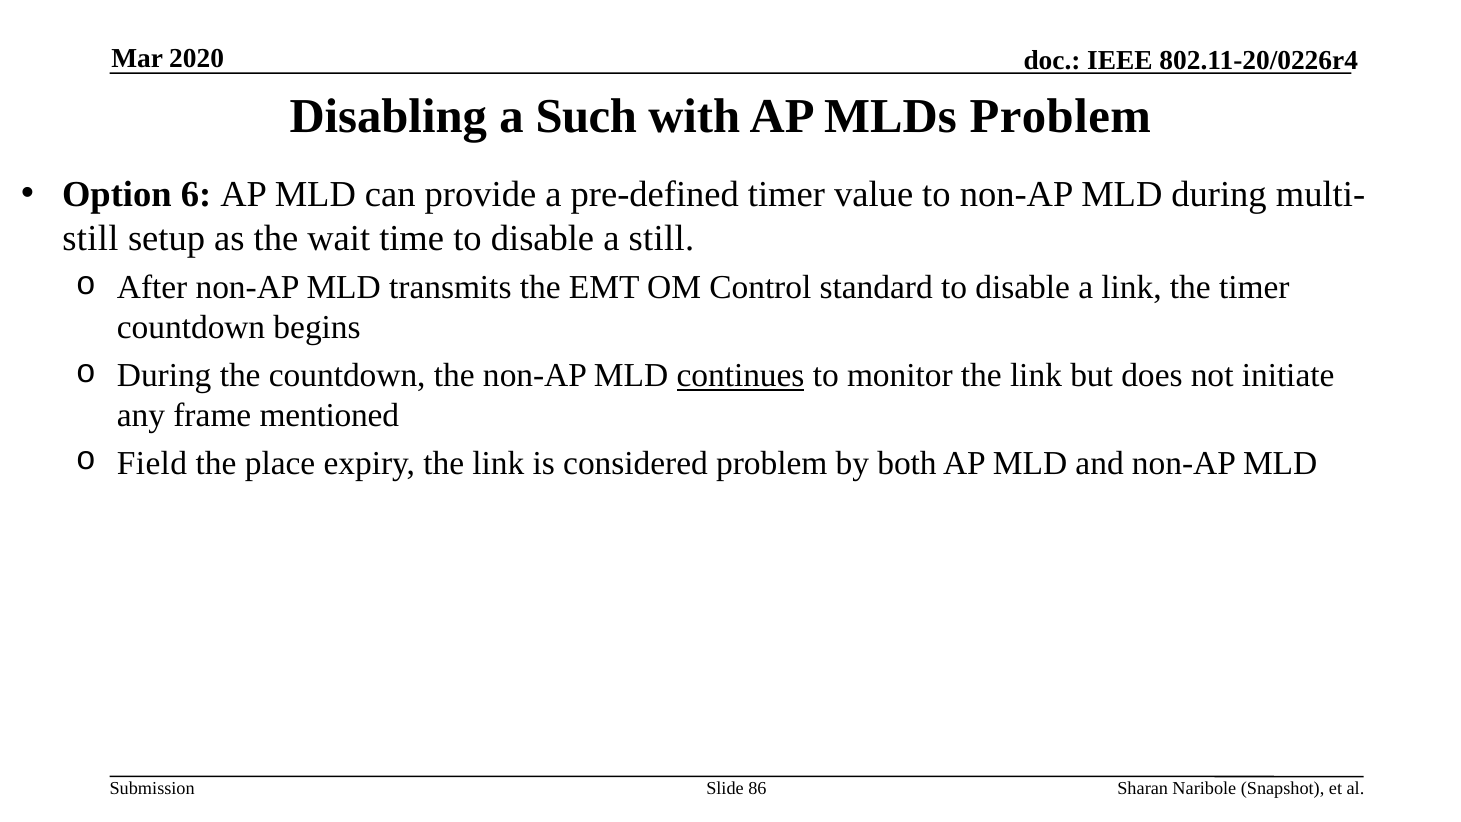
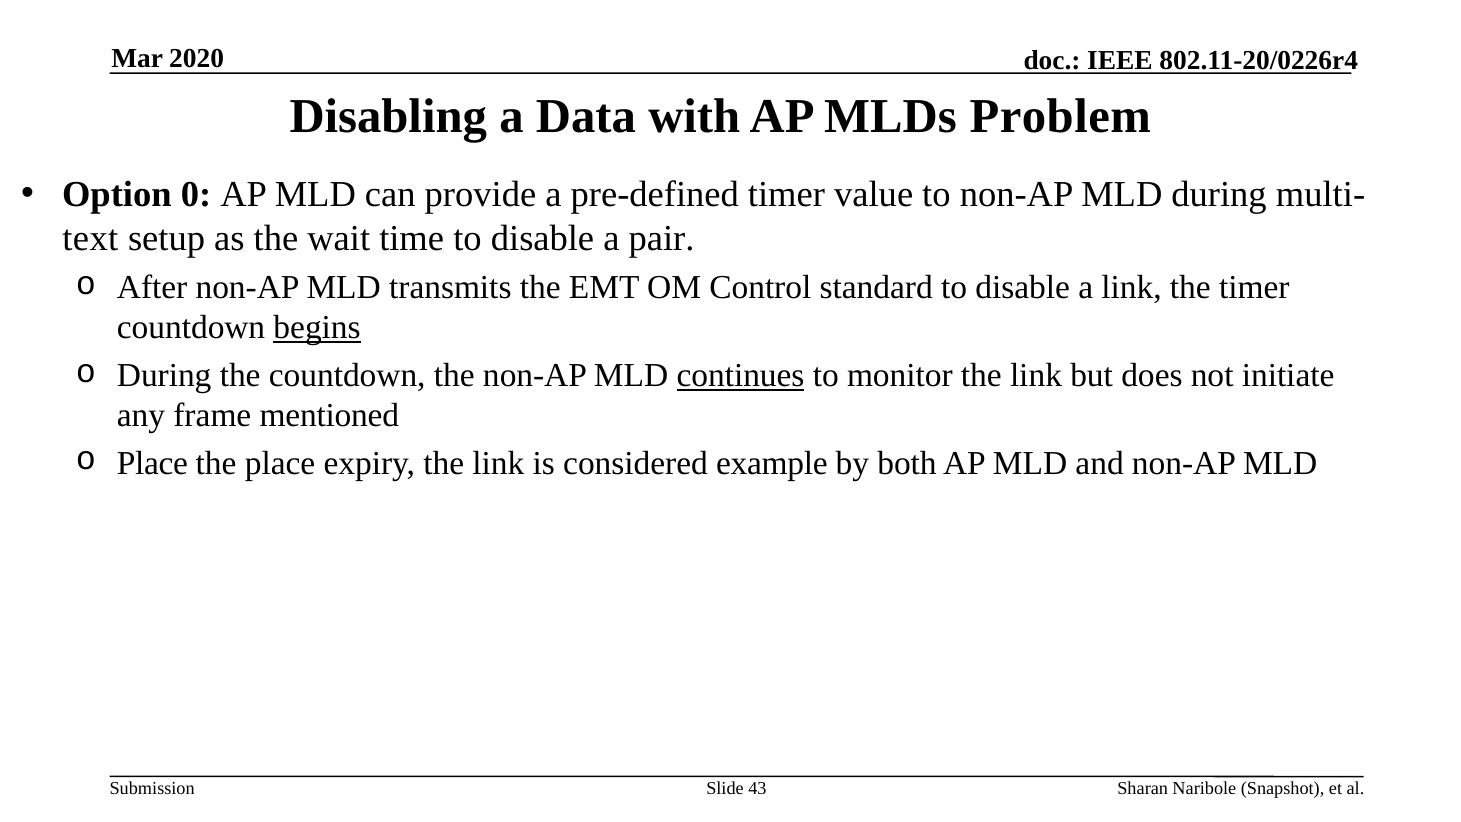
Such: Such -> Data (586, 116)
6: 6 -> 0 (196, 194)
still: still -> text (90, 238)
a still: still -> pair (662, 238)
begins underline: none -> present (317, 328)
Field: Field -> Place (152, 463)
considered problem: problem -> example (772, 463)
86: 86 -> 43 (757, 788)
